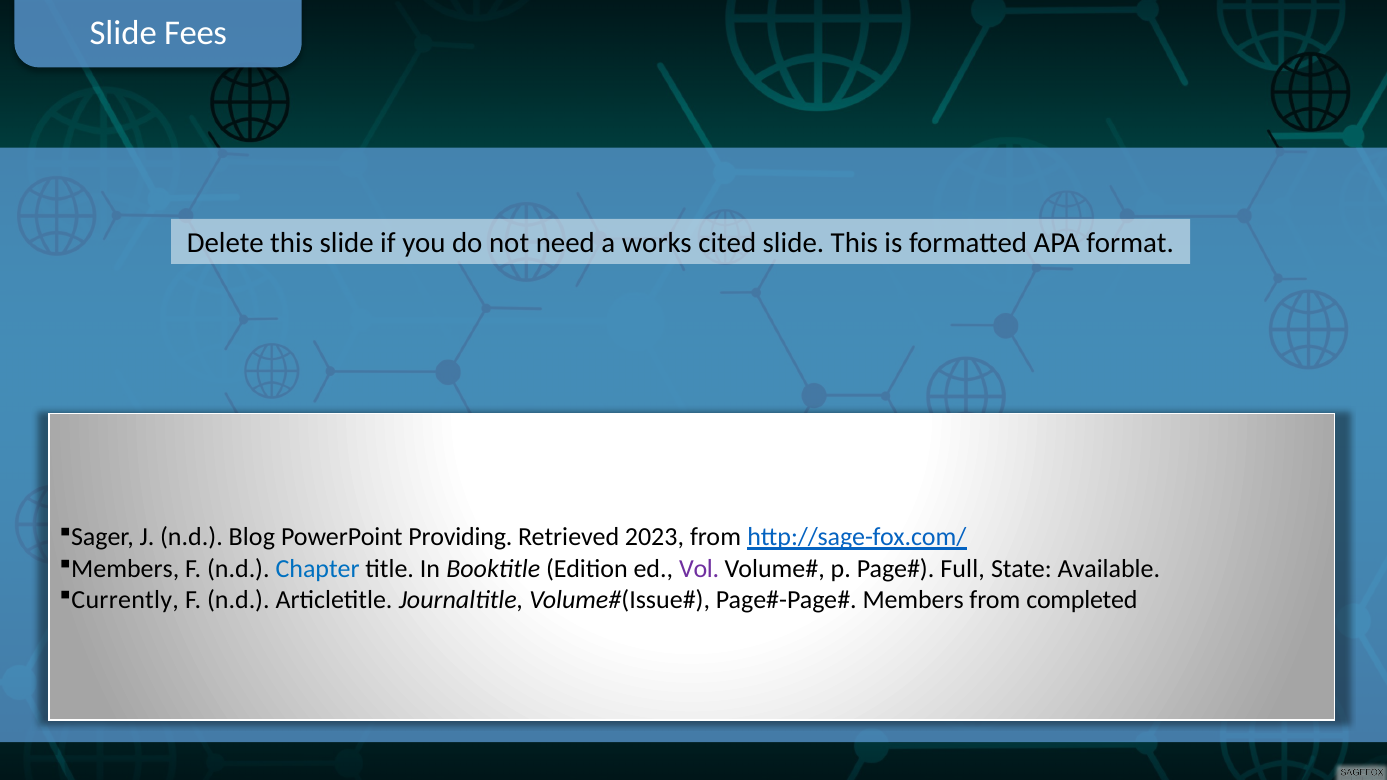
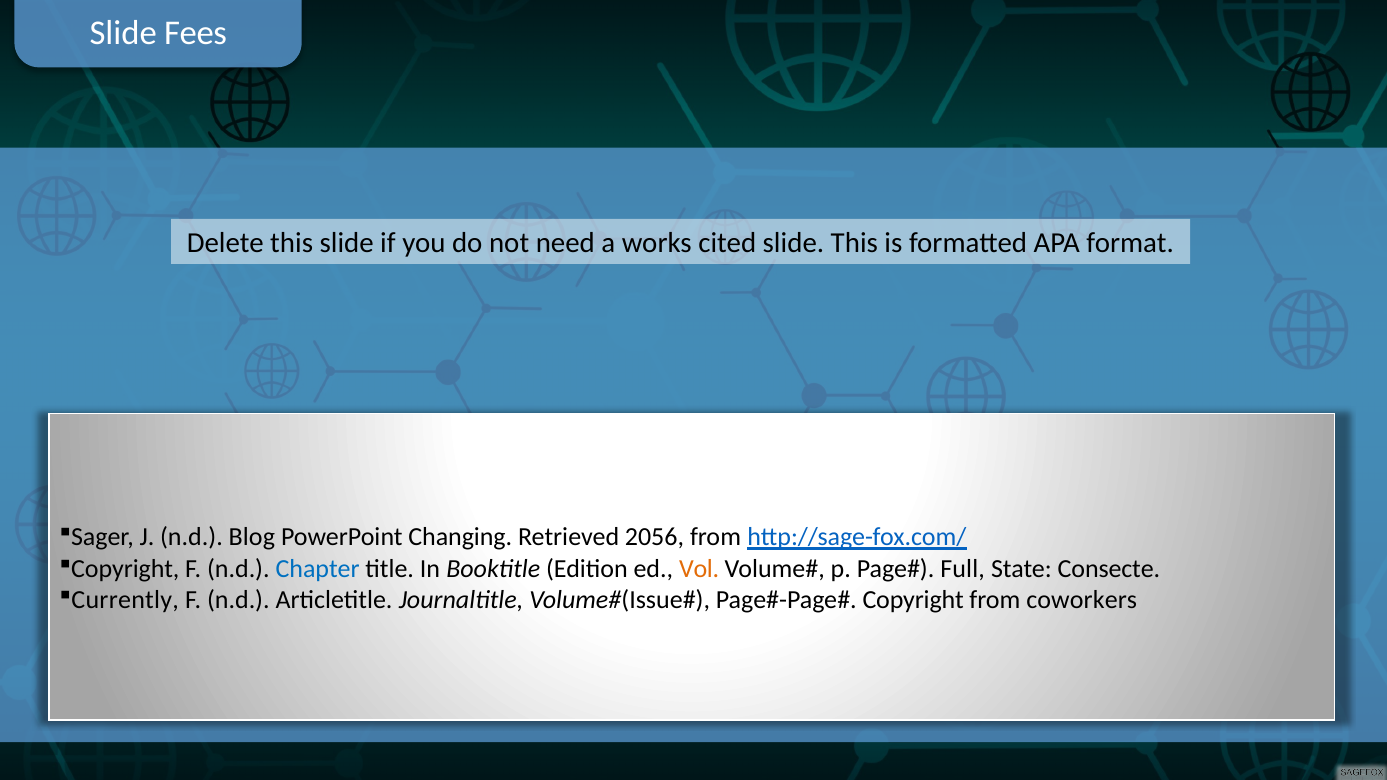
Providing: Providing -> Changing (460, 537)
2023: 2023 -> 2056 (654, 537)
Members: Members -> Copyright (125, 569)
Vol colour: purple -> orange (699, 569)
Available: Available -> Consecte (1109, 569)
Members: Members -> Copyright (913, 600)
completed: completed -> coworkers (1082, 600)
